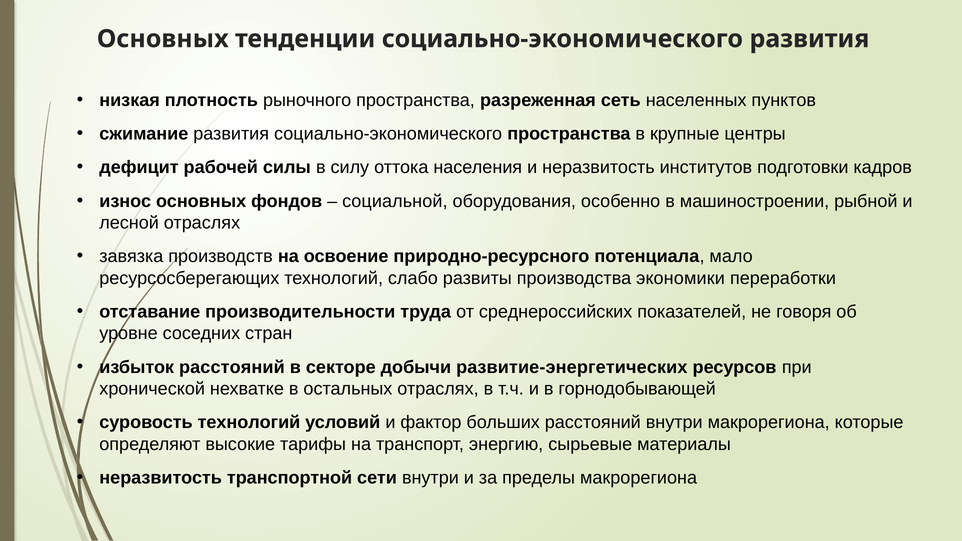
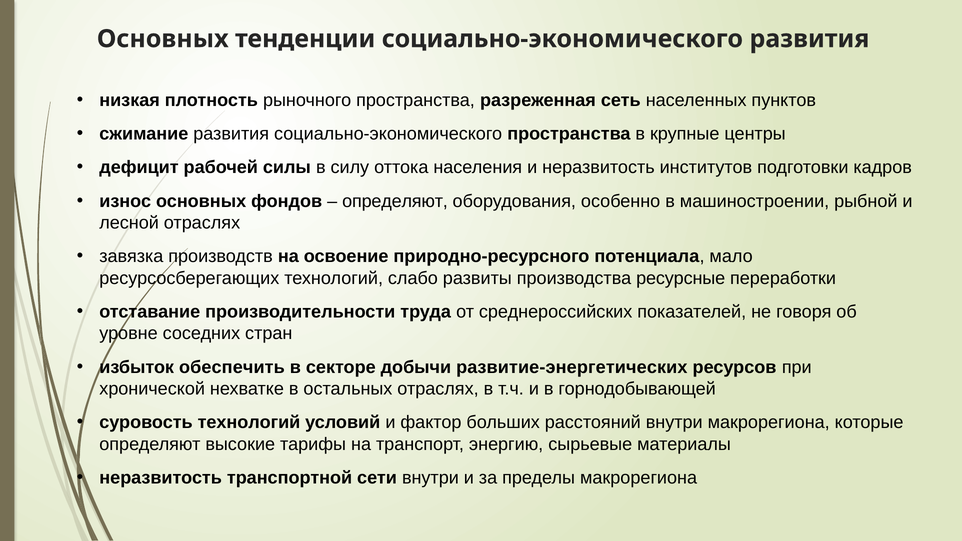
социальной: социальной -> определяют (395, 201)
экономики: экономики -> ресурсные (681, 278)
избыток расстояний: расстояний -> обеспечить (232, 367)
